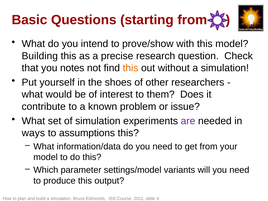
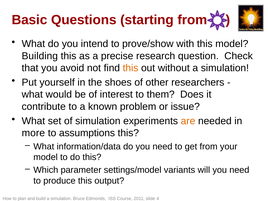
notes: notes -> avoid (72, 68)
are colour: purple -> orange (188, 121)
ways: ways -> more (33, 133)
